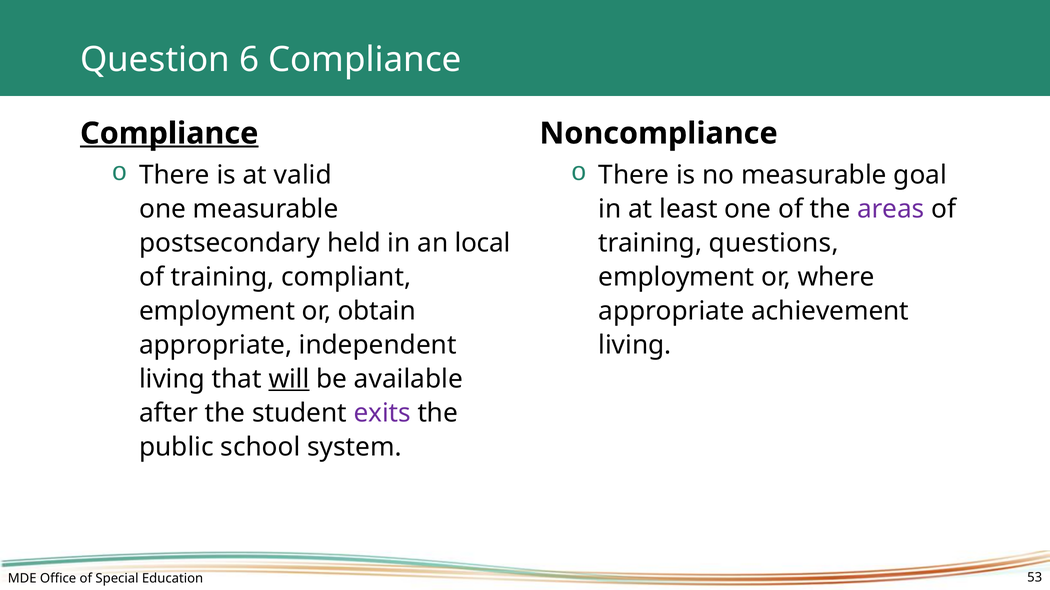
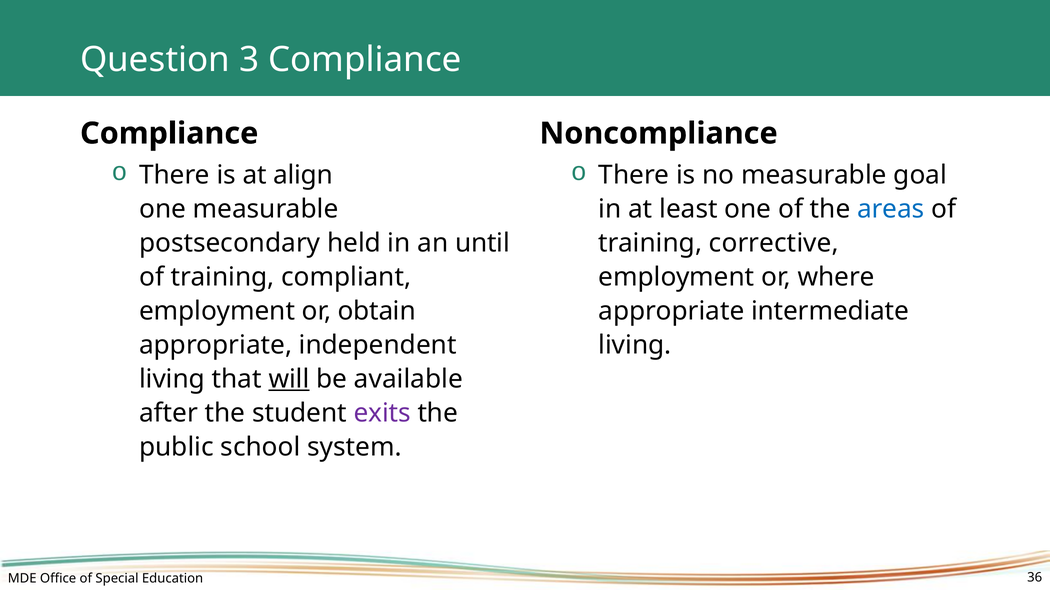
6: 6 -> 3 (249, 60)
Compliance underline: present -> none (169, 134)
valid: valid -> align (303, 175)
areas colour: purple -> blue (891, 209)
local: local -> until (482, 243)
questions: questions -> corrective (774, 243)
achievement: achievement -> intermediate (830, 311)
53: 53 -> 36 (1035, 578)
